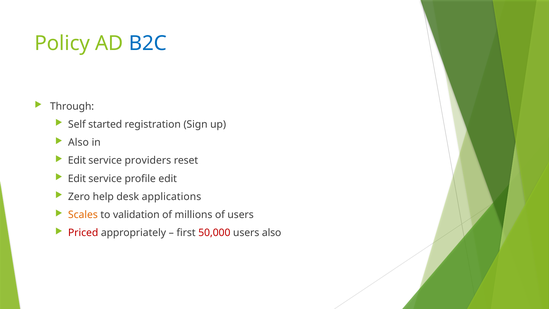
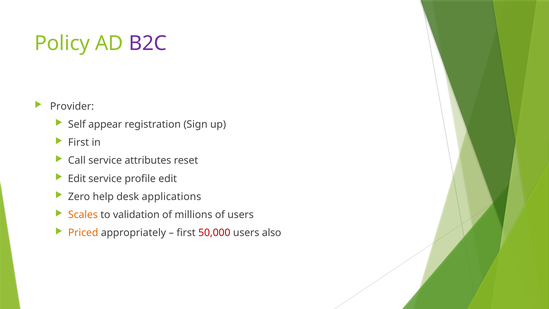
B2C colour: blue -> purple (148, 43)
Through: Through -> Provider (72, 106)
started: started -> appear (105, 124)
Also: Also -> First (79, 142)
Edit: Edit -> Call (77, 160)
providers: providers -> attributes (148, 160)
Priced colour: red -> orange (83, 233)
